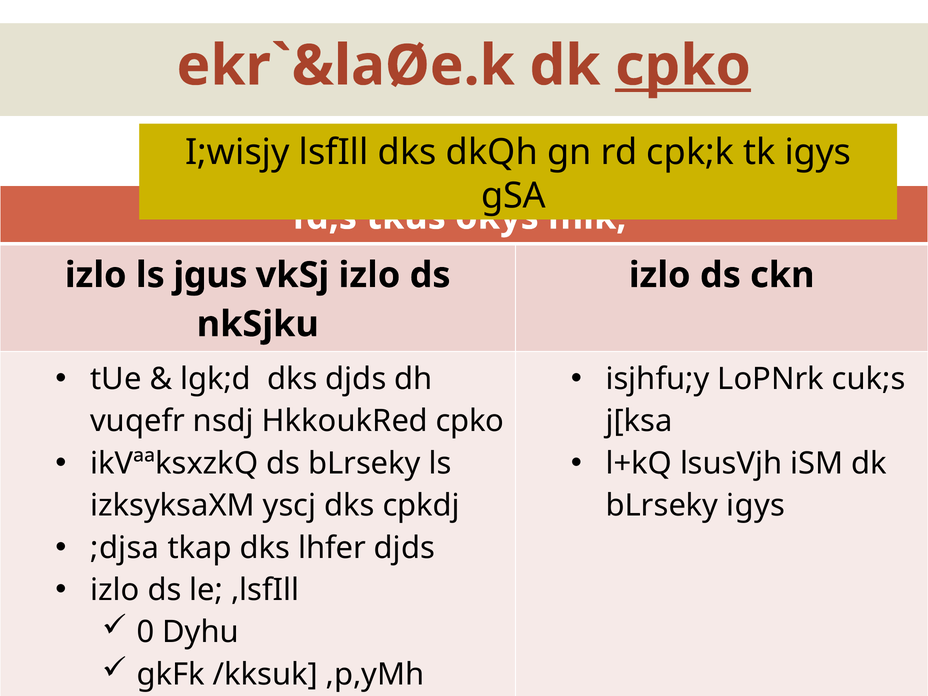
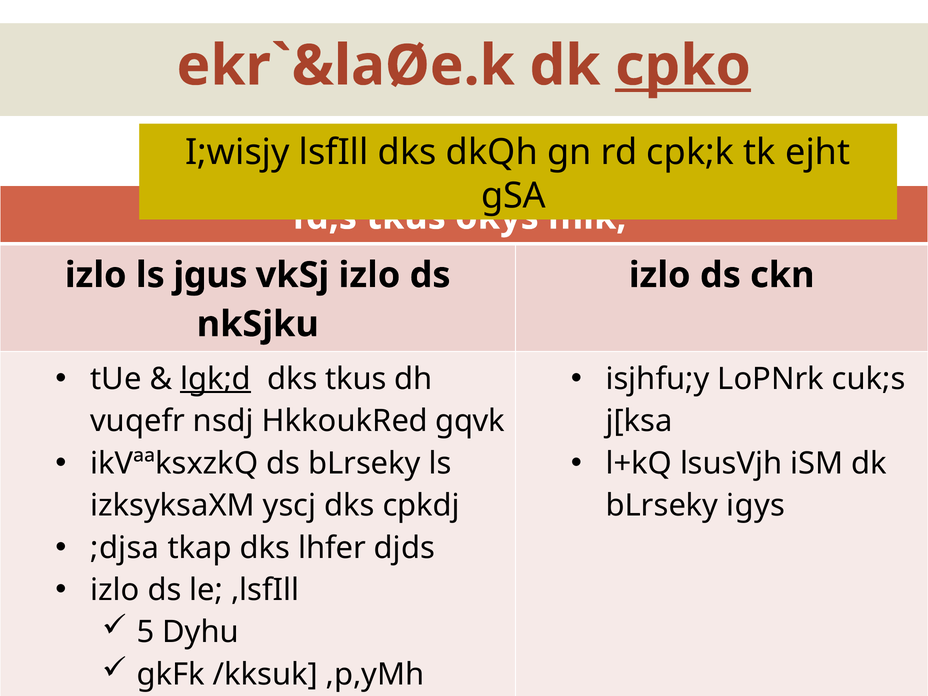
tk igys: igys -> ejht (818, 152)
lgk;d underline: none -> present (216, 379)
dks djds: djds -> tkus (356, 379)
HkkoukRed cpko: cpko -> gqvk (470, 421)
0: 0 -> 5 (146, 632)
